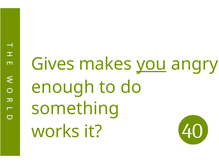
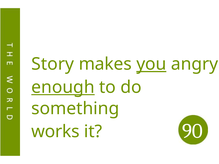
Gives: Gives -> Story (53, 64)
enough underline: none -> present (63, 87)
40: 40 -> 90 (192, 131)
